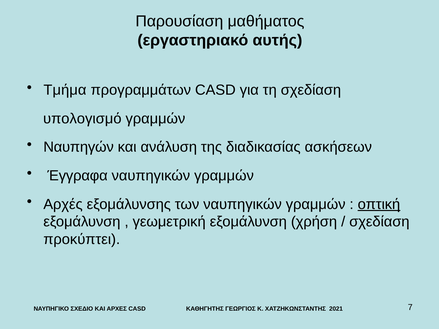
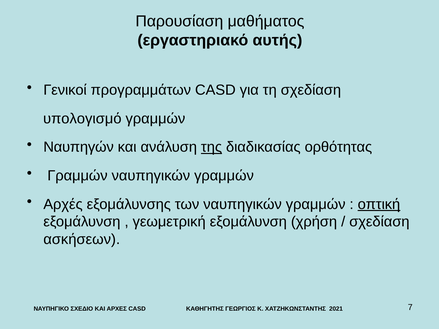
Τμήμα: Τμήμα -> Γενικοί (65, 90)
της underline: none -> present (211, 147)
ασκήσεων: ασκήσεων -> ορθότητας (338, 147)
Έγγραφα: Έγγραφα -> Γραμμών (77, 176)
προκύπτει: προκύπτει -> ασκήσεων (82, 239)
